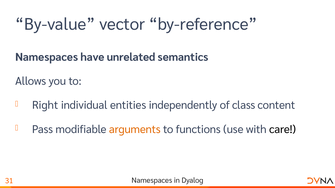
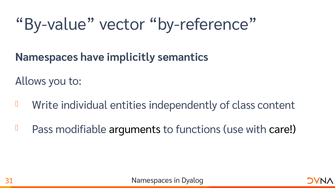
unrelated: unrelated -> implicitly (131, 57)
Right: Right -> Write (45, 106)
arguments colour: orange -> black (135, 130)
